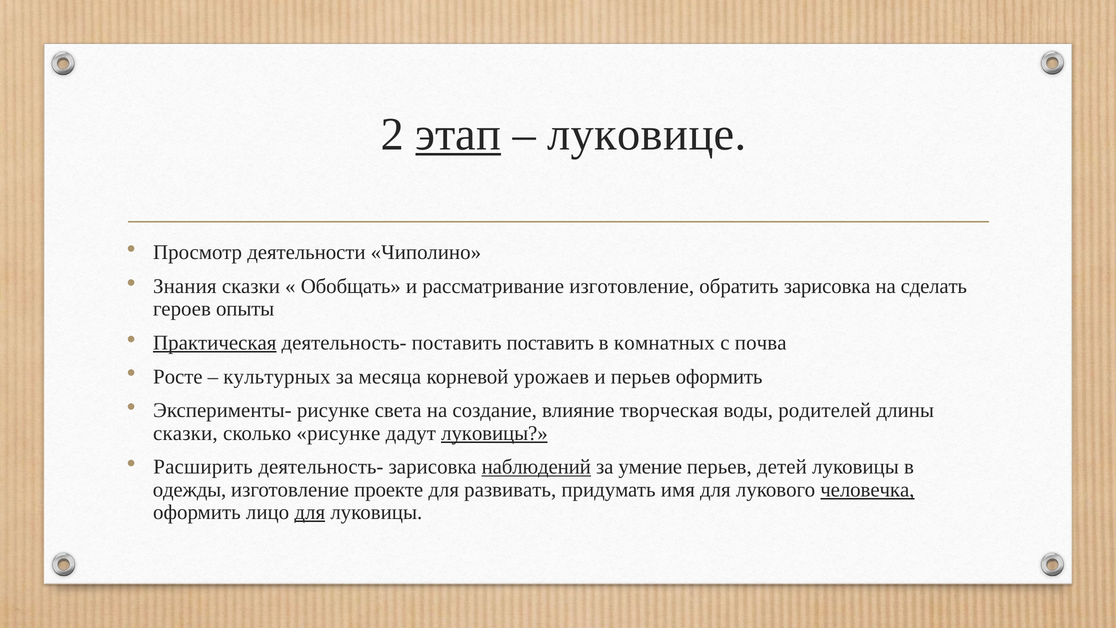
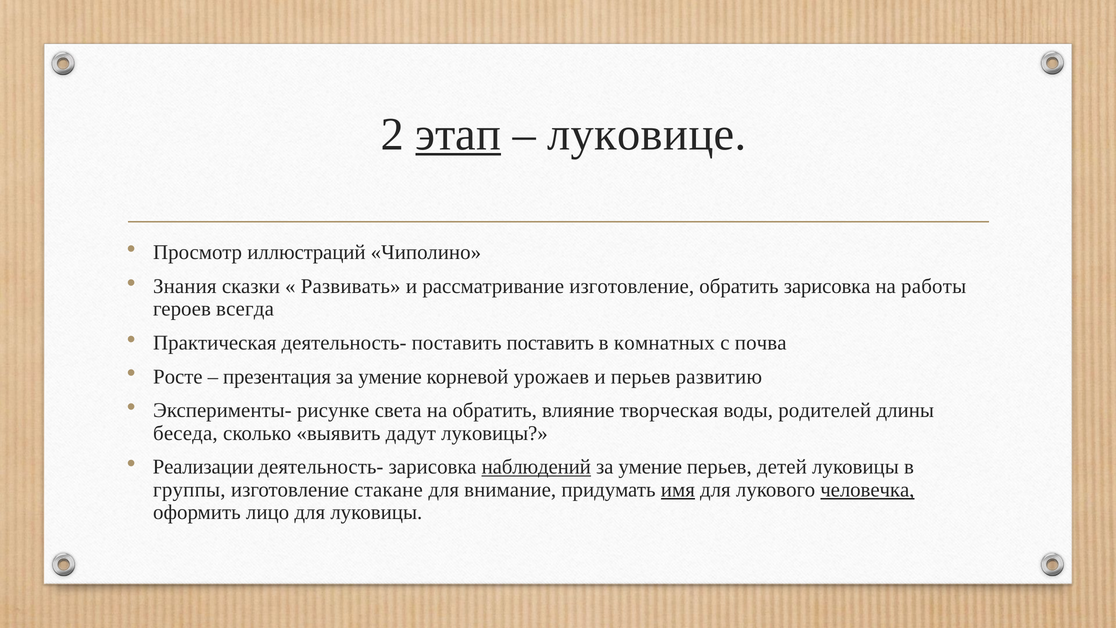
деятельности: деятельности -> иллюстраций (306, 252)
Обобщать: Обобщать -> Развивать (351, 286)
сделать: сделать -> работы (934, 286)
опыты: опыты -> всегда (245, 309)
Практическая underline: present -> none (215, 343)
культурных: культурных -> презентация (277, 376)
месяца: месяца -> умение (390, 376)
перьев оформить: оформить -> развитию (719, 376)
на создание: создание -> обратить (495, 410)
сказки: сказки -> беседа (185, 433)
сколько рисунке: рисунке -> выявить (338, 433)
луковицы underline: present -> none (494, 433)
Расширить: Расширить -> Реализации (203, 467)
одежды: одежды -> группы (189, 489)
проекте: проекте -> стакане (389, 489)
развивать: развивать -> внимание (510, 489)
имя underline: none -> present (678, 489)
для underline: present -> none (310, 512)
